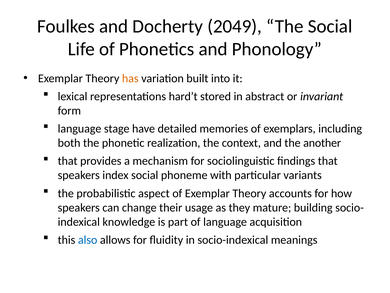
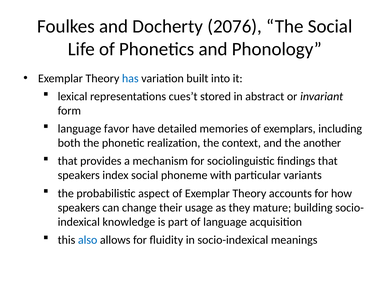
2049: 2049 -> 2076 (235, 26)
has colour: orange -> blue (130, 78)
hard’t: hard’t -> cues’t (183, 96)
stage: stage -> favor (117, 128)
